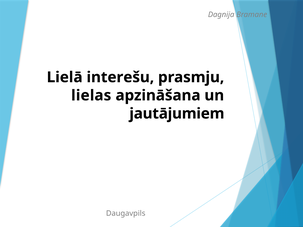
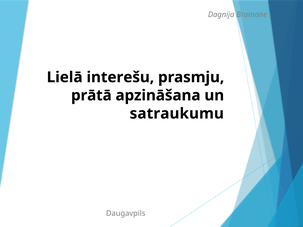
lielas: lielas -> prātā (91, 95)
jautājumiem: jautājumiem -> satraukumu (177, 114)
